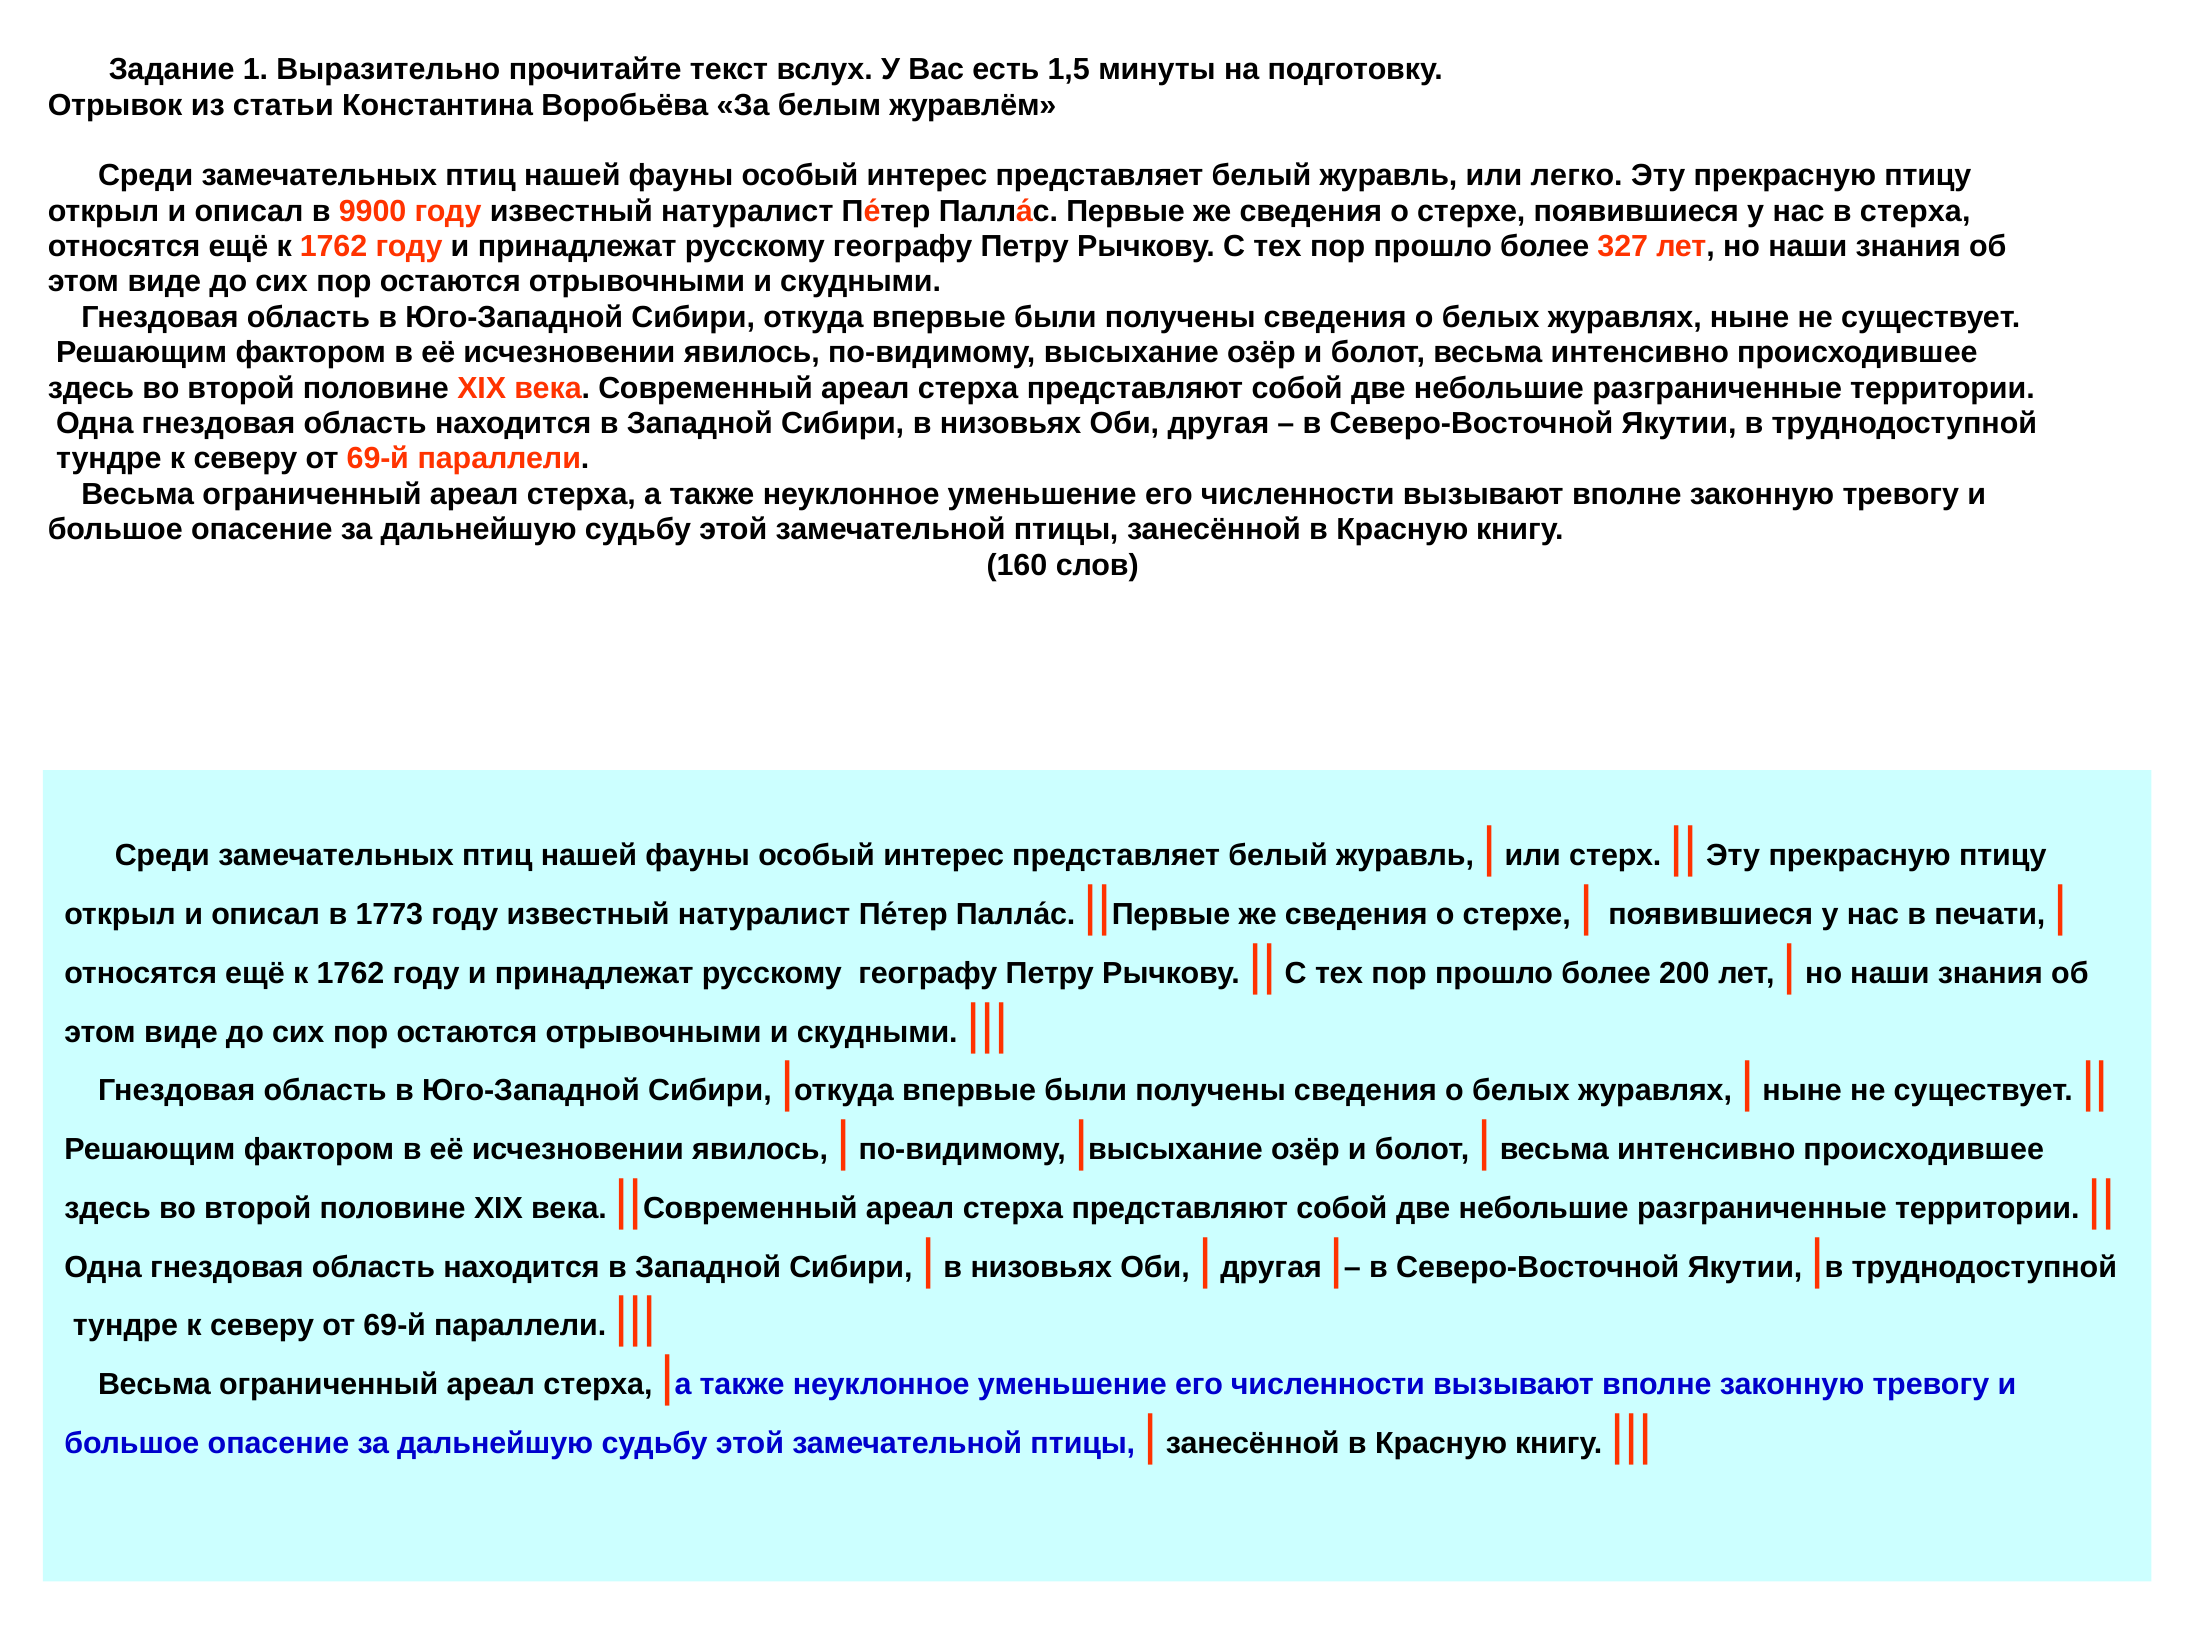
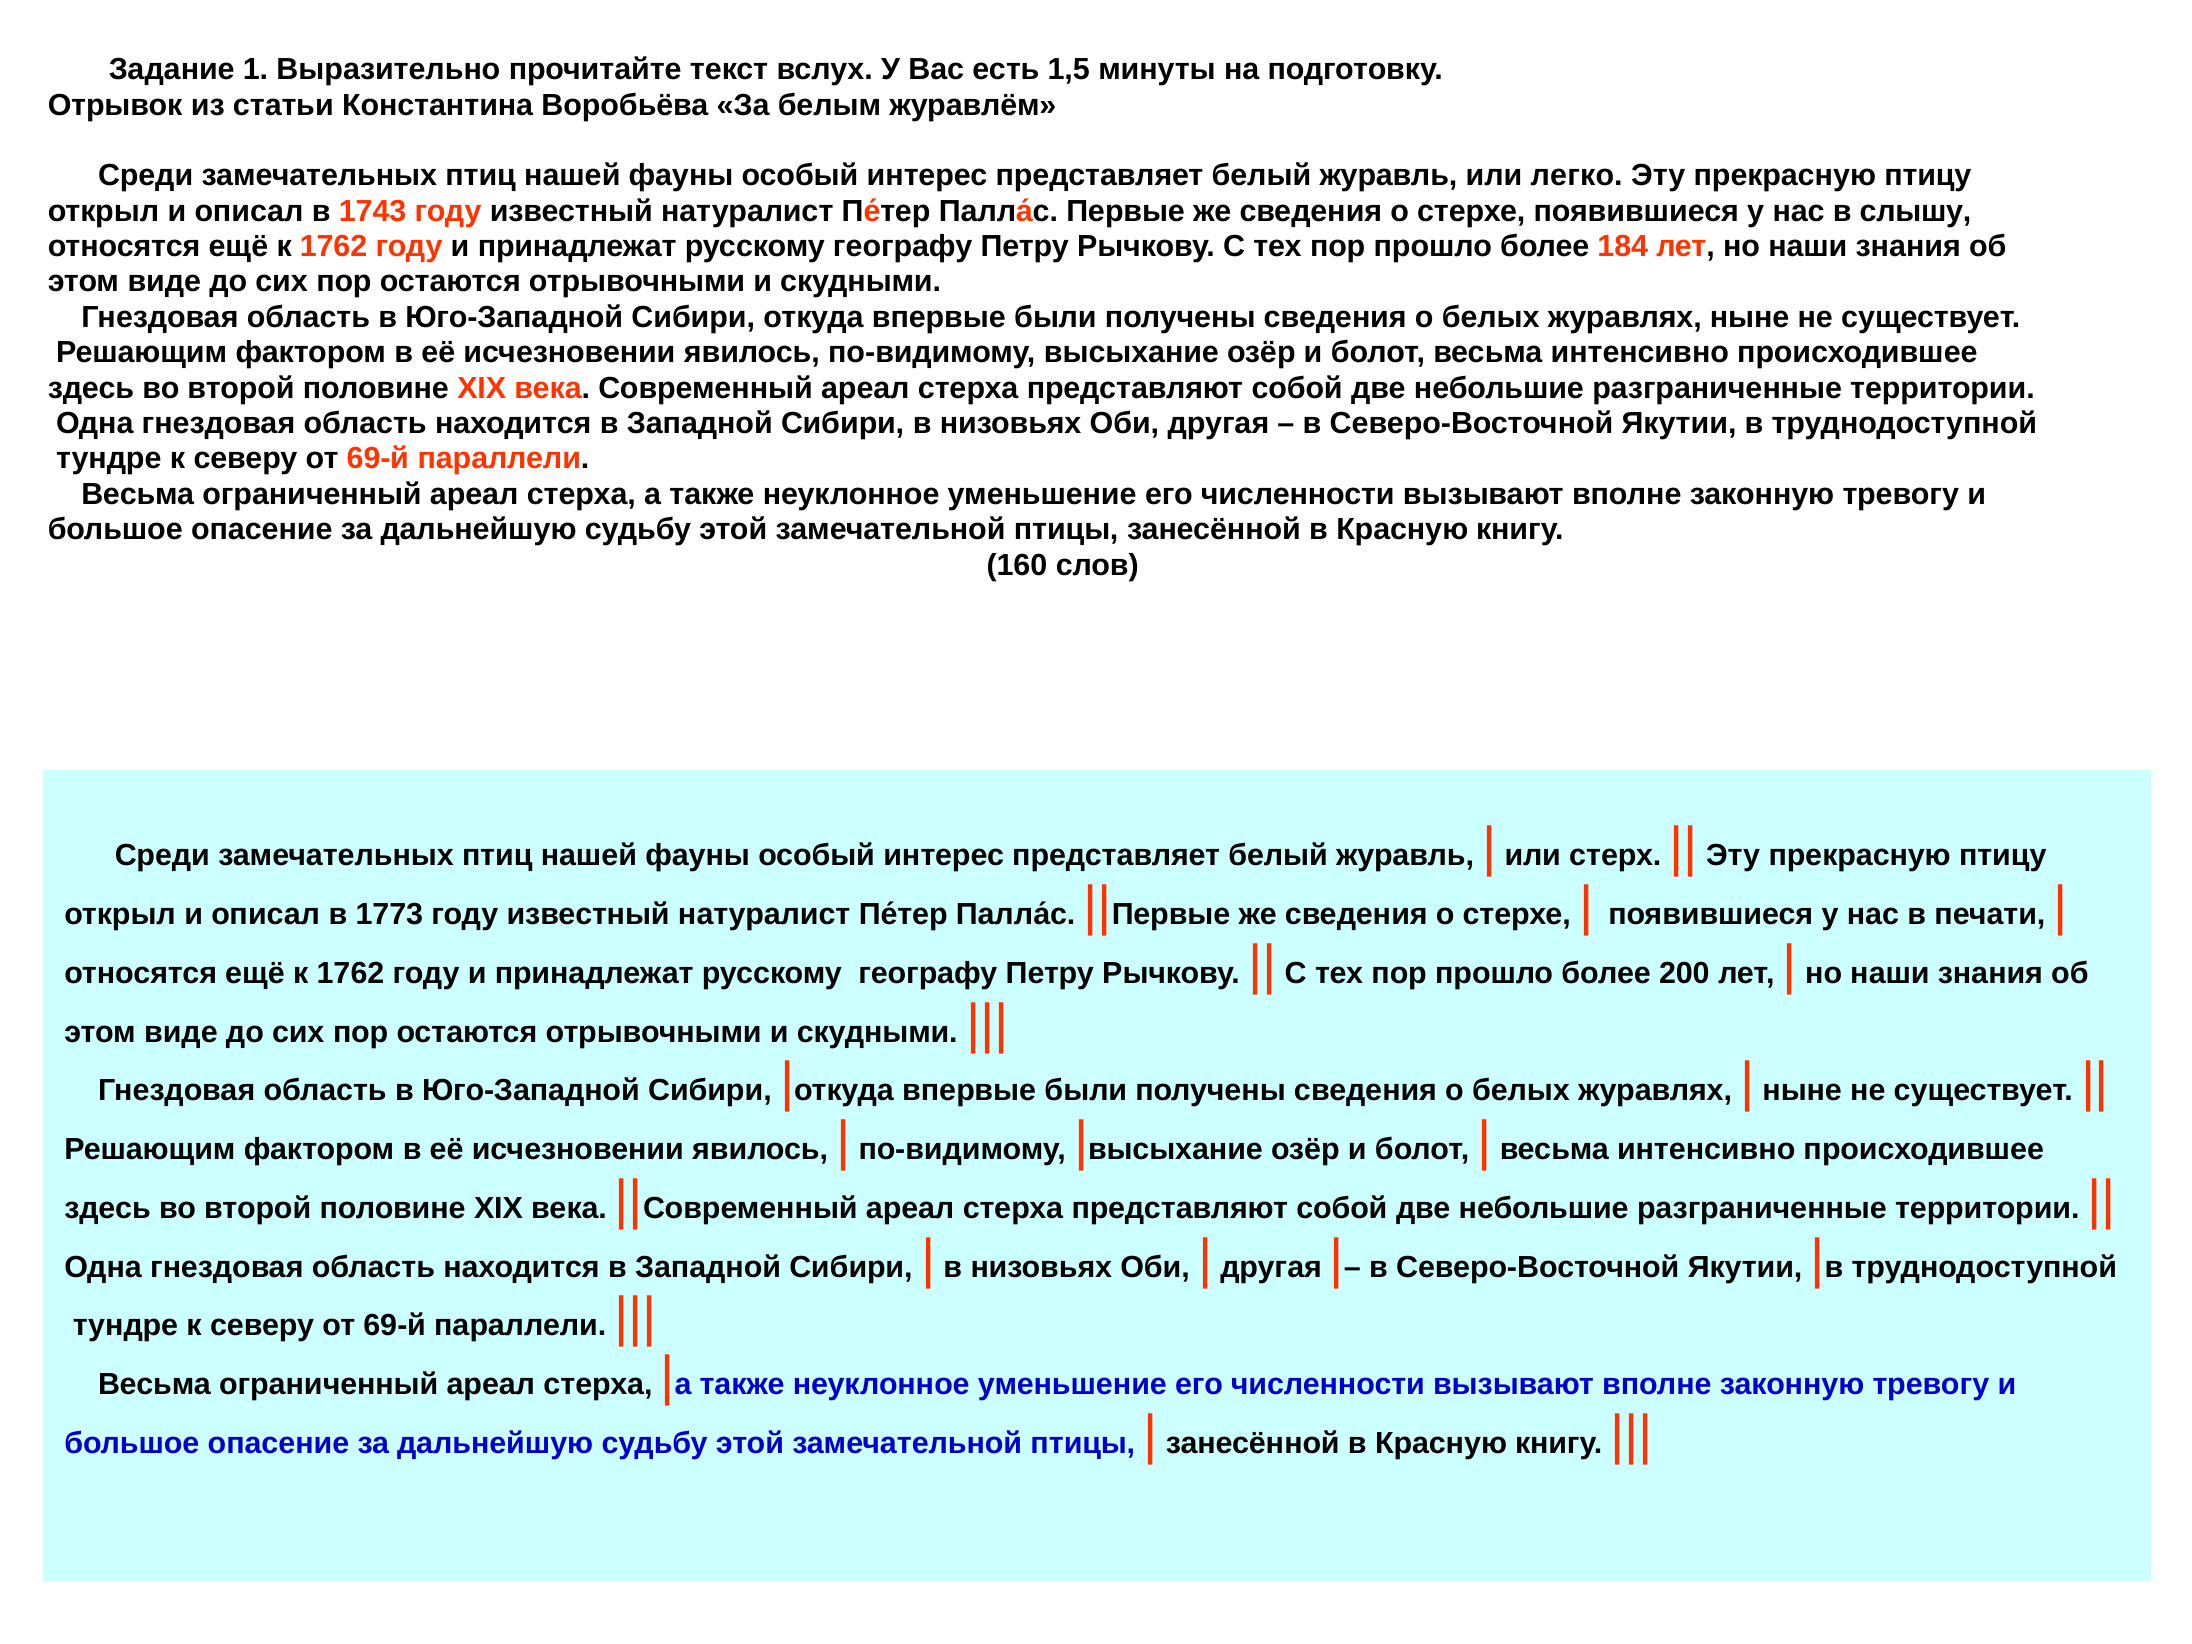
9900: 9900 -> 1743 (373, 211)
в стерха: стерха -> слышу (1915, 211)
327: 327 -> 184 (1623, 247)
